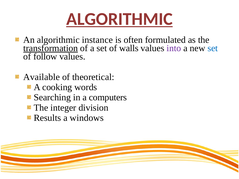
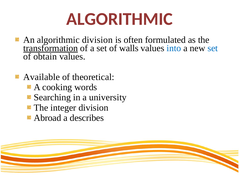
ALGORITHMIC underline: present -> none (119, 19)
algorithmic instance: instance -> division (97, 40)
into colour: purple -> blue (174, 48)
follow: follow -> obtain (45, 57)
computers: computers -> university (108, 98)
Results: Results -> Abroad (47, 118)
windows: windows -> describes (87, 118)
